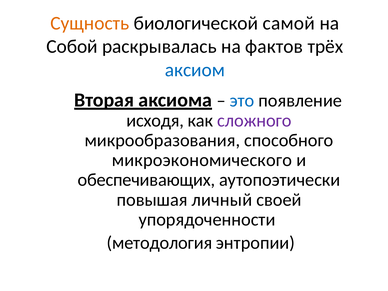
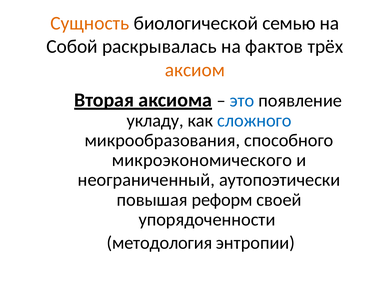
самой: самой -> семью (289, 23)
аксиом colour: blue -> orange (195, 70)
исходя: исходя -> укладу (155, 121)
сложного colour: purple -> blue (254, 121)
обеспечивающих: обеспечивающих -> неограниченный (146, 180)
личный: личный -> реформ (222, 200)
